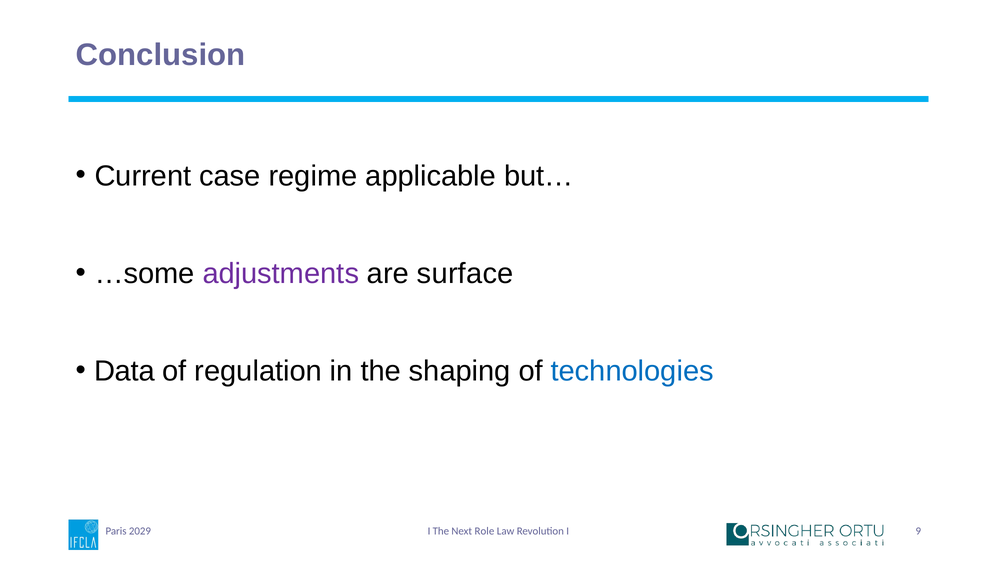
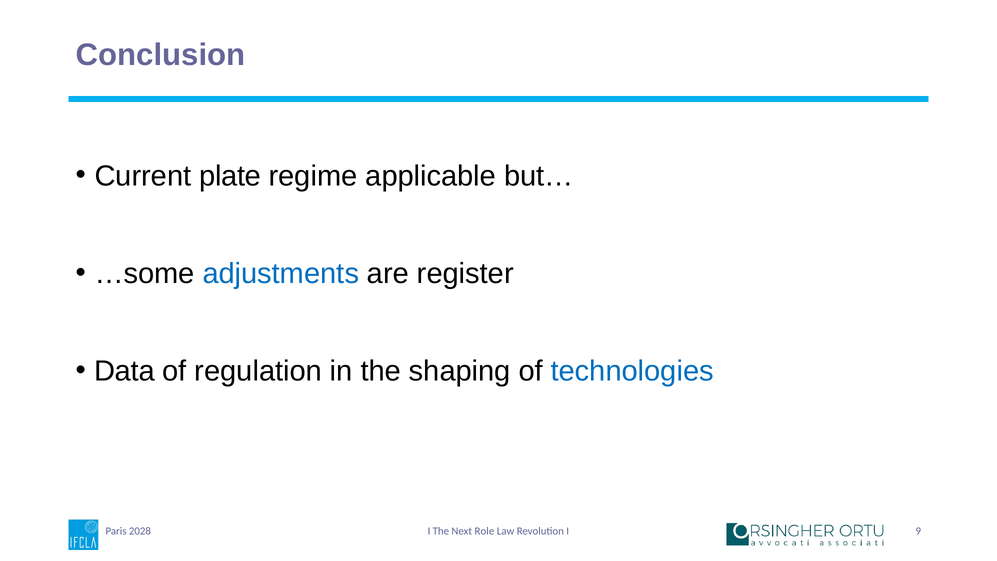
case: case -> plate (230, 176)
adjustments colour: purple -> blue (281, 273)
surface: surface -> register (465, 273)
2029: 2029 -> 2028 (140, 531)
